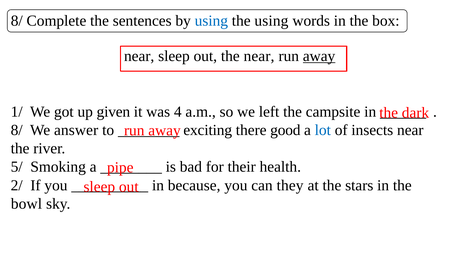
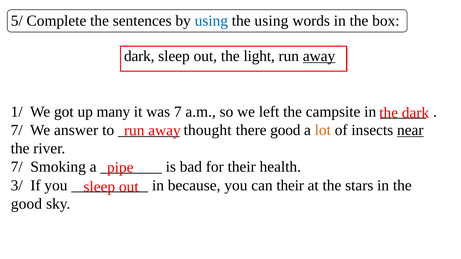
8/: 8/ -> 5/ (17, 21)
near: near -> dark (139, 56)
the near: near -> light (259, 56)
given: given -> many (113, 112)
4: 4 -> 7 (178, 112)
8/: 8/ -> 7/ (17, 130)
exciting: exciting -> thought (208, 130)
lot colour: blue -> orange (323, 130)
near underline: none -> present (410, 130)
5/: 5/ -> 7/ (17, 167)
2/: 2/ -> 3/ (17, 186)
can they: they -> their (290, 186)
bowl: bowl -> good (26, 204)
